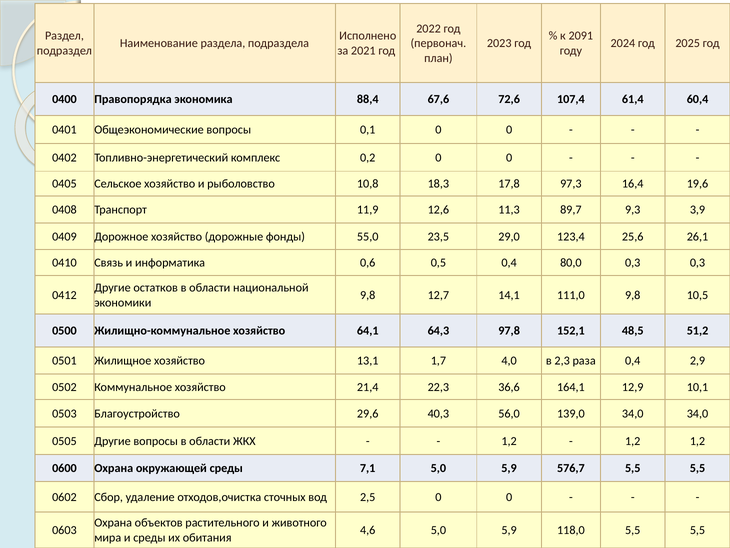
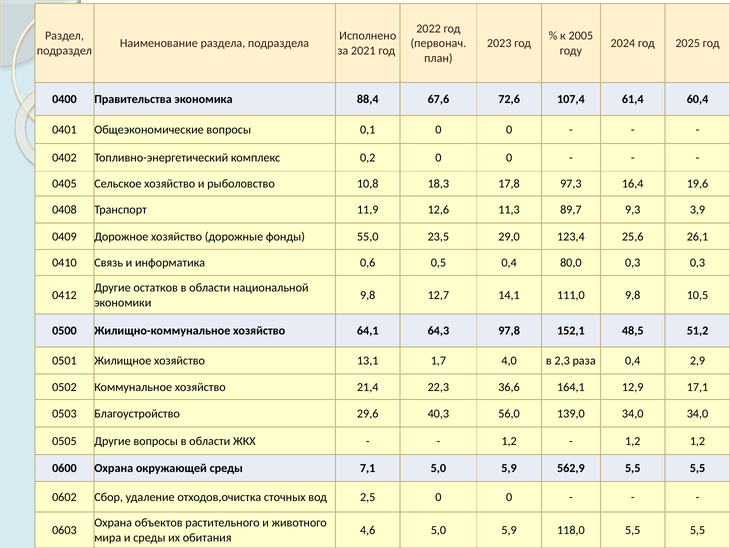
2091: 2091 -> 2005 (581, 36)
Правопорядка: Правопорядка -> Правительства (133, 99)
10,1: 10,1 -> 17,1 (698, 387)
576,7: 576,7 -> 562,9 (571, 468)
